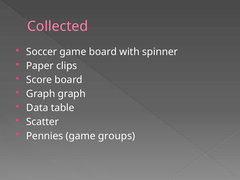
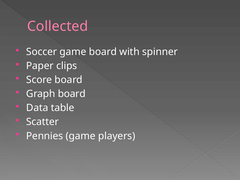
Graph graph: graph -> board (72, 94)
groups: groups -> players (117, 136)
